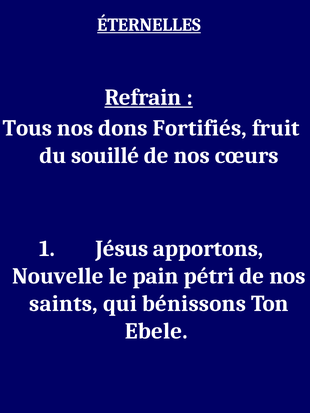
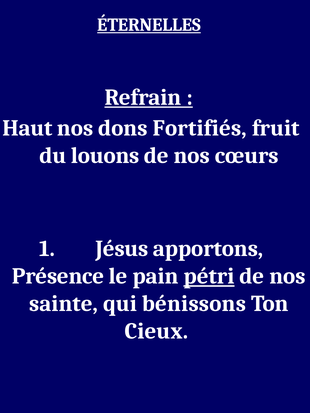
Tous: Tous -> Haut (27, 128)
souillé: souillé -> louons (105, 156)
Nouvelle: Nouvelle -> Présence (58, 276)
pétri underline: none -> present (209, 276)
saints: saints -> sainte (64, 304)
Ebele: Ebele -> Cieux (156, 331)
